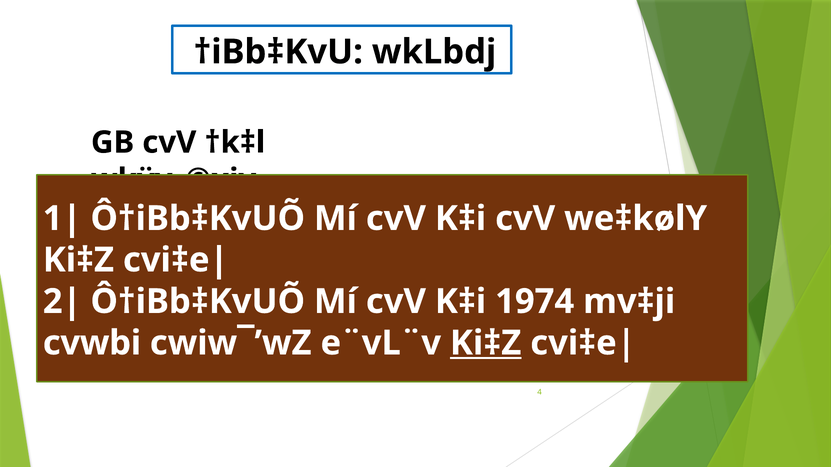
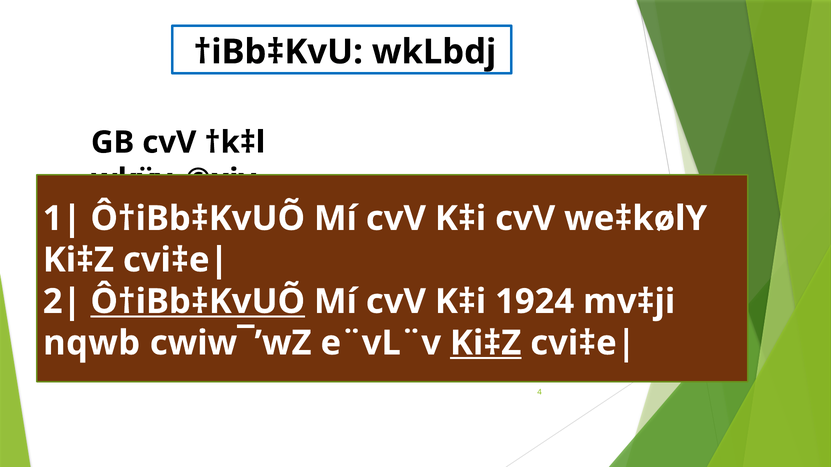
Ô†iBb‡KvUÕ underline: none -> present (198, 302)
1974: 1974 -> 1924 (535, 302)
cvwbi: cvwbi -> nqwb (92, 343)
